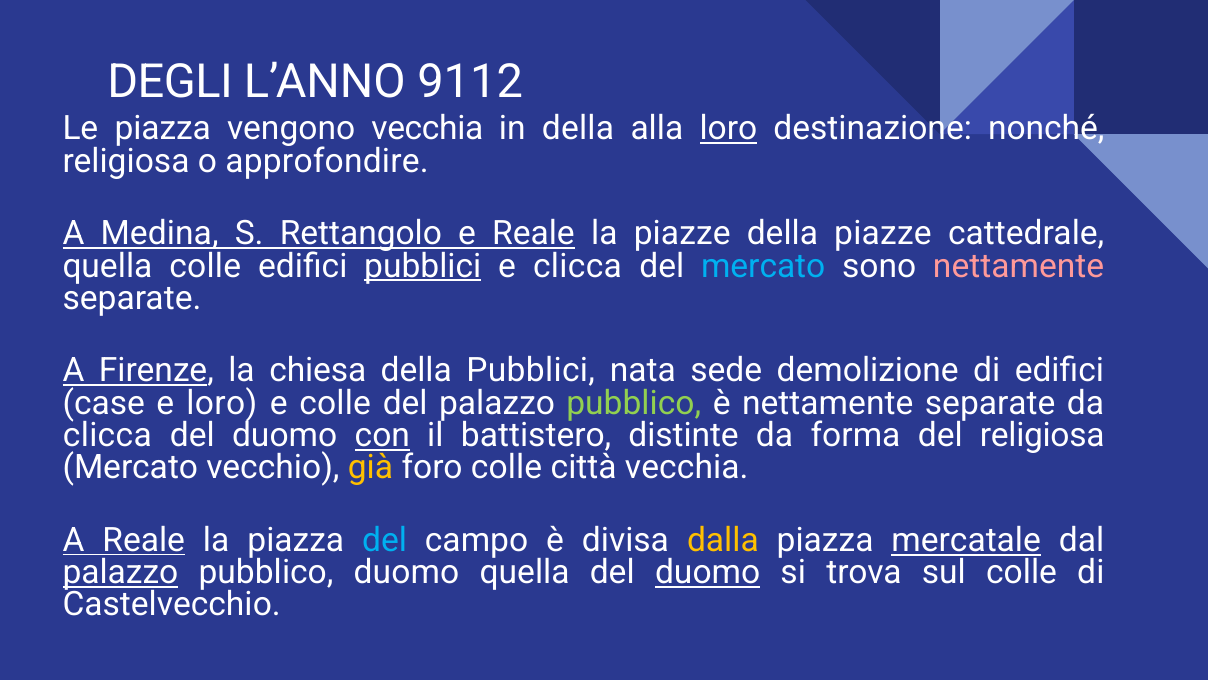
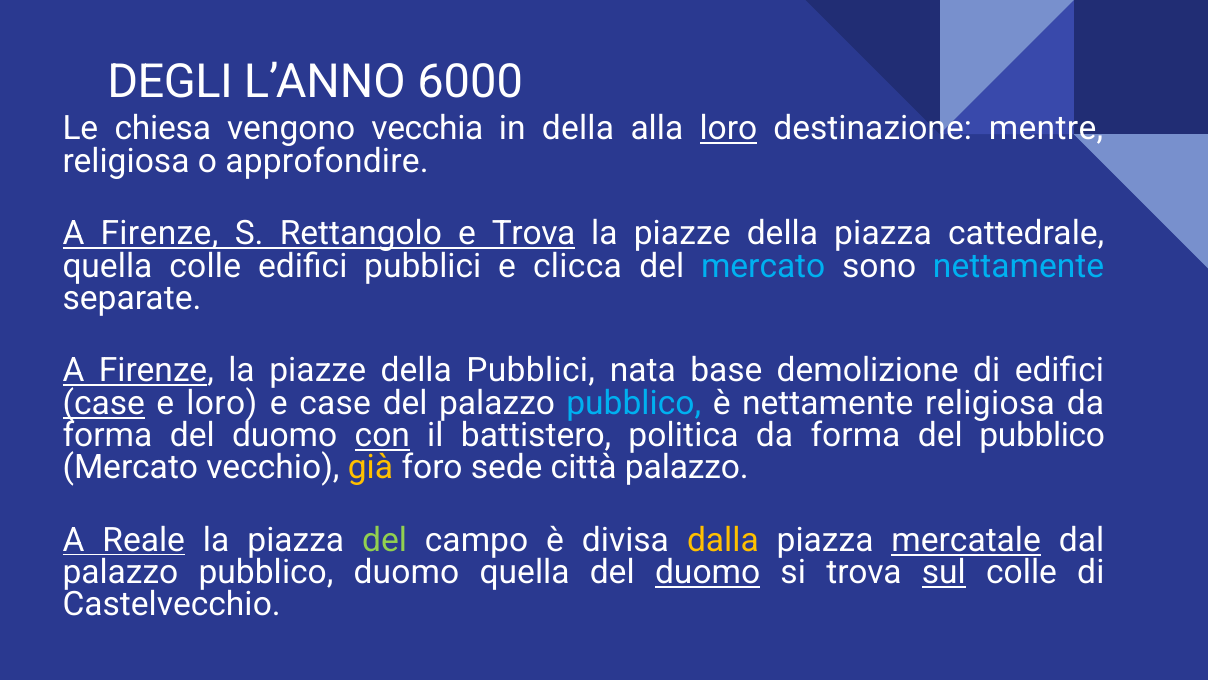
9112: 9112 -> 6000 (470, 82)
Le piazza: piazza -> chiesa (163, 129)
nonché: nonché -> mentre (1046, 129)
Medina: Medina -> Firenze (159, 234)
e Reale: Reale -> Trova (534, 234)
della piazze: piazze -> piazza (883, 234)
pubblici underline: present -> none (423, 266)
nettamente colour: pink -> light blue (1019, 266)
Firenze la chiesa: chiesa -> piazze (318, 371)
sede: sede -> base (726, 371)
case underline: none -> present (104, 403)
e colle: colle -> case (335, 403)
pubblico colour: light green -> light blue (634, 403)
è nettamente separate: separate -> religiosa (990, 403)
clicca: clicca -> forma (107, 435)
distinte: distinte -> politica (683, 435)
del religiosa: religiosa -> pubblico (1042, 435)
foro colle: colle -> sede (507, 467)
città vecchia: vecchia -> palazzo (687, 467)
del colour: light blue -> light green (385, 540)
palazzo underline: present -> none (120, 572)
sul underline: none -> present (944, 572)
